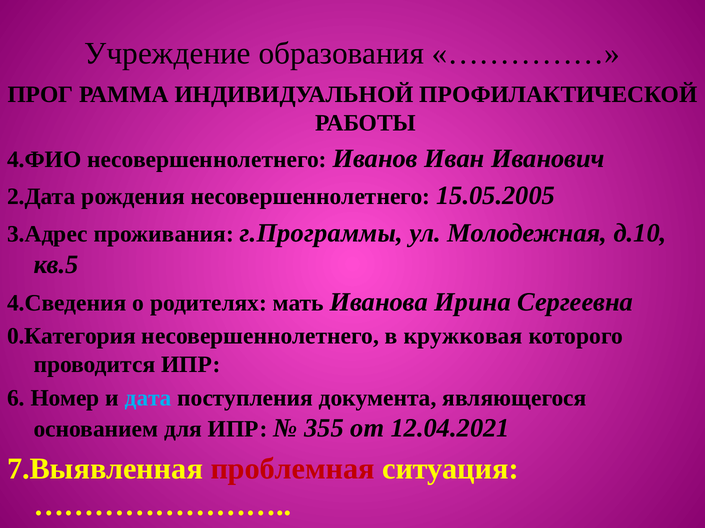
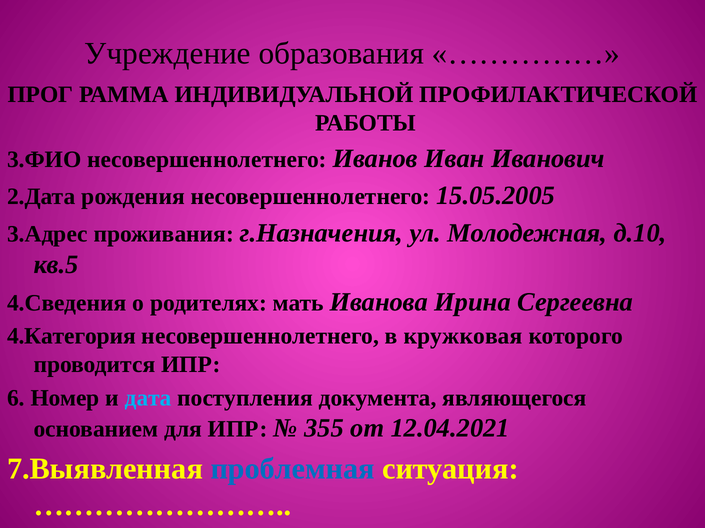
4.ФИО: 4.ФИО -> 3.ФИО (44, 160)
г.Программы: г.Программы -> г.Назначения (321, 233)
0.Категория: 0.Категория -> 4.Категория (71, 337)
проблемная colour: red -> blue (293, 469)
